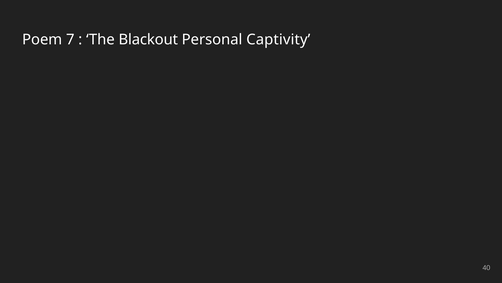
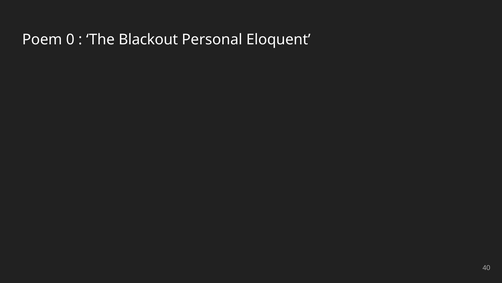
7: 7 -> 0 (70, 39)
Captivity: Captivity -> Eloquent (278, 39)
